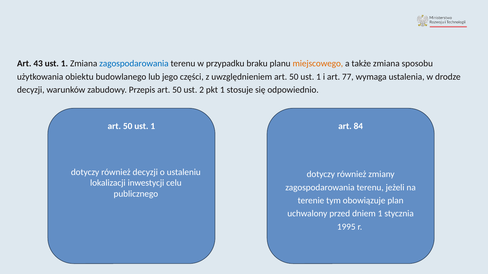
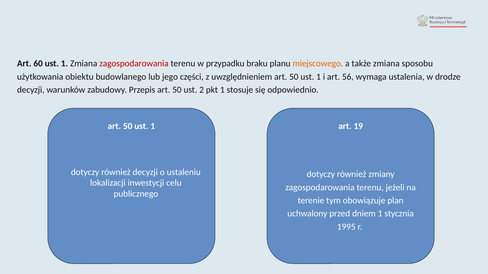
43: 43 -> 60 (38, 64)
zagospodarowania colour: blue -> red (134, 64)
77: 77 -> 56 (348, 77)
84: 84 -> 19 (358, 126)
